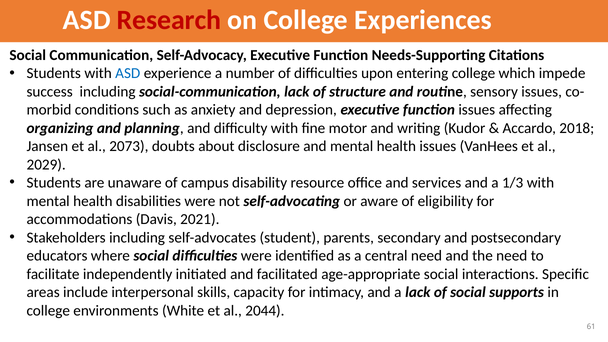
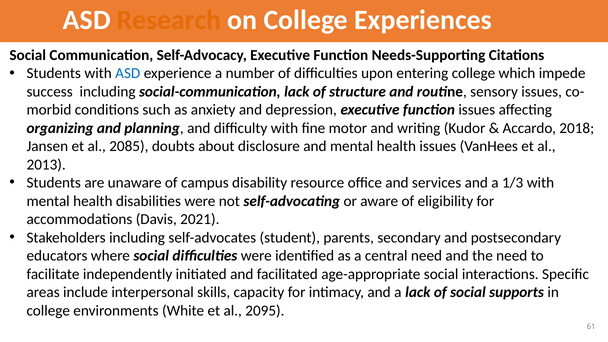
Research colour: red -> orange (169, 20)
2073: 2073 -> 2085 (129, 146)
2029: 2029 -> 2013 (46, 165)
2044: 2044 -> 2095 (265, 310)
